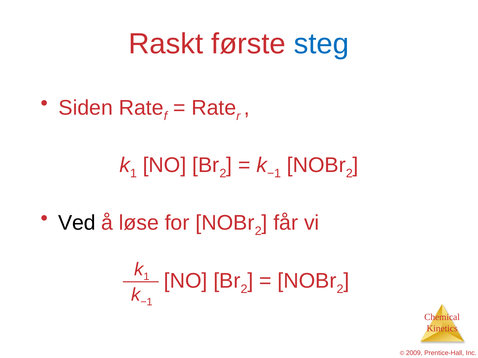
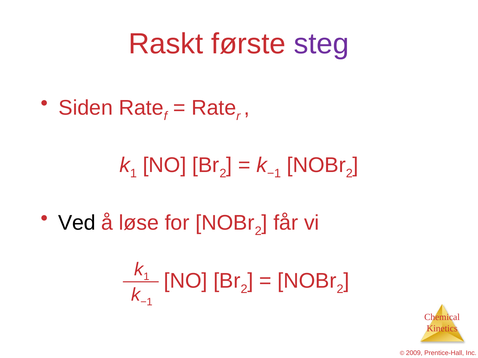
steg colour: blue -> purple (321, 44)
